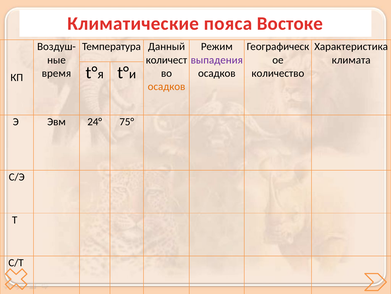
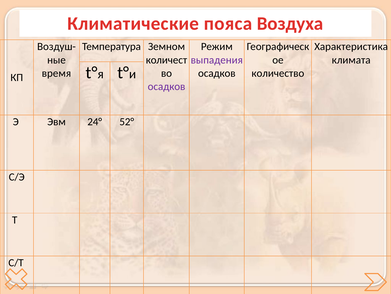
Востоке: Востоке -> Воздуха (290, 24)
Данный: Данный -> Земном (167, 46)
осадков colour: orange -> purple (167, 86)
75°: 75° -> 52° (127, 122)
